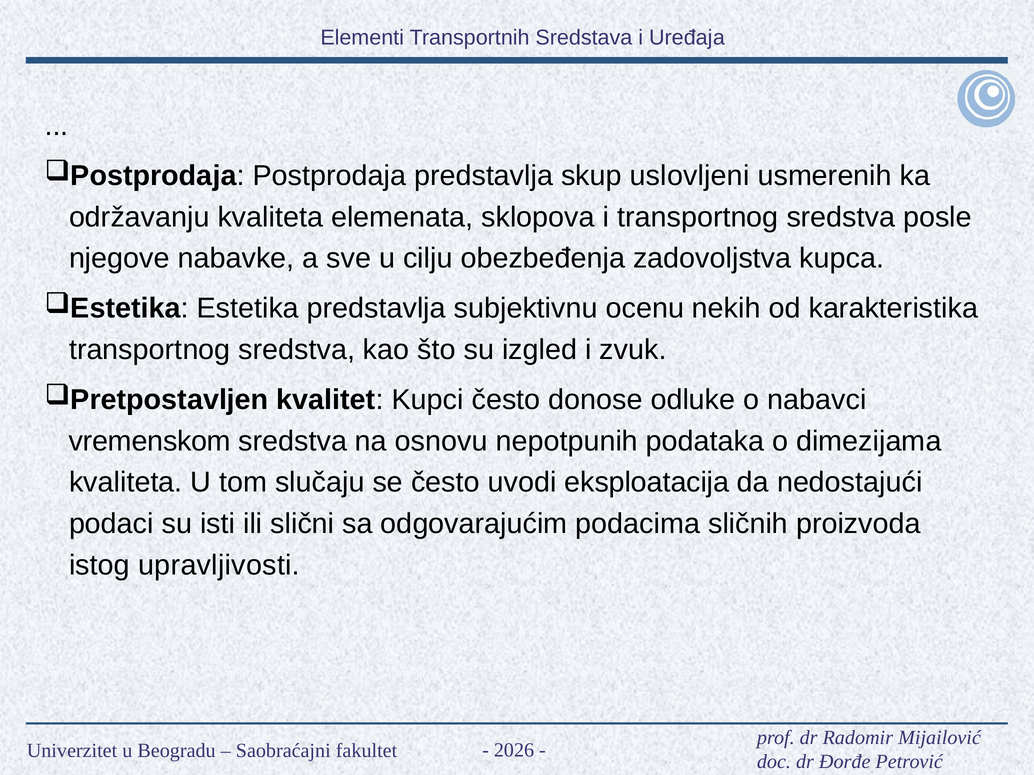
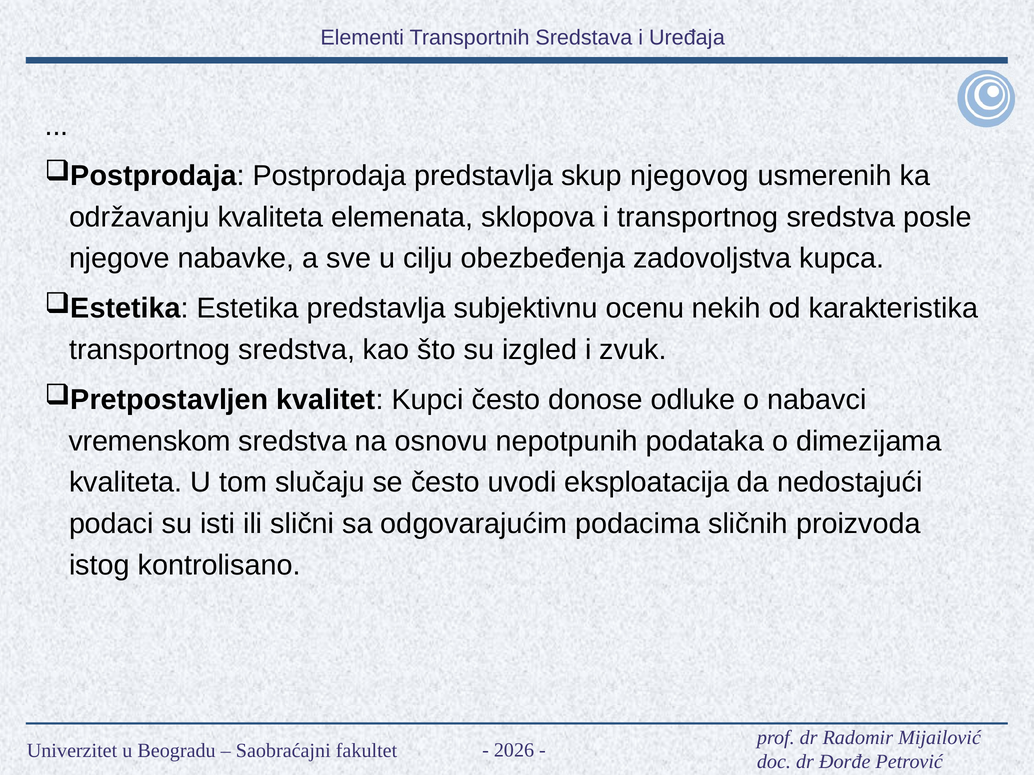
uslovljeni: uslovljeni -> njegovog (690, 176)
upravljivosti: upravljivosti -> kontrolisano (219, 565)
